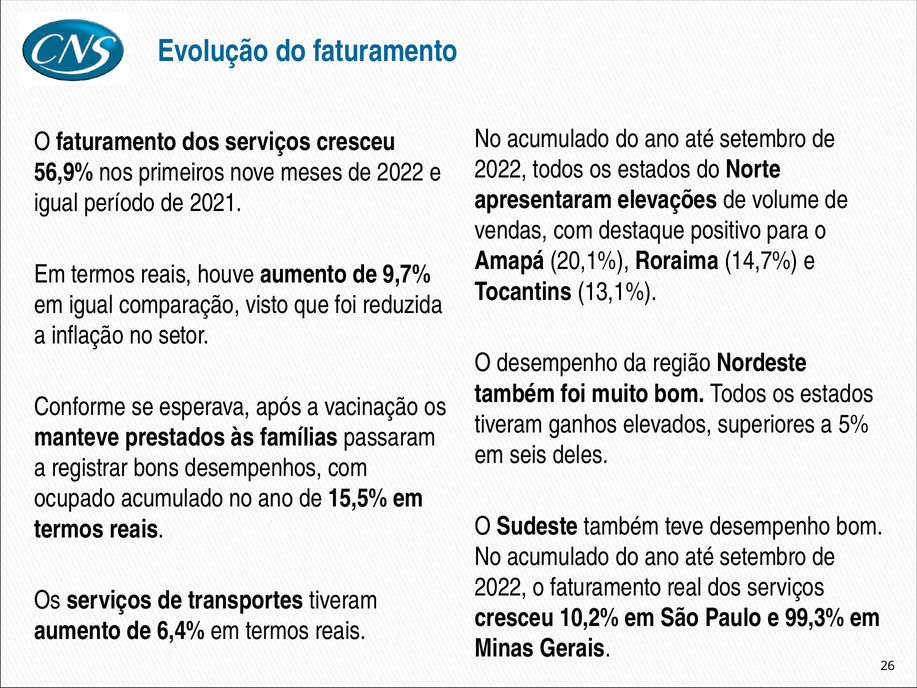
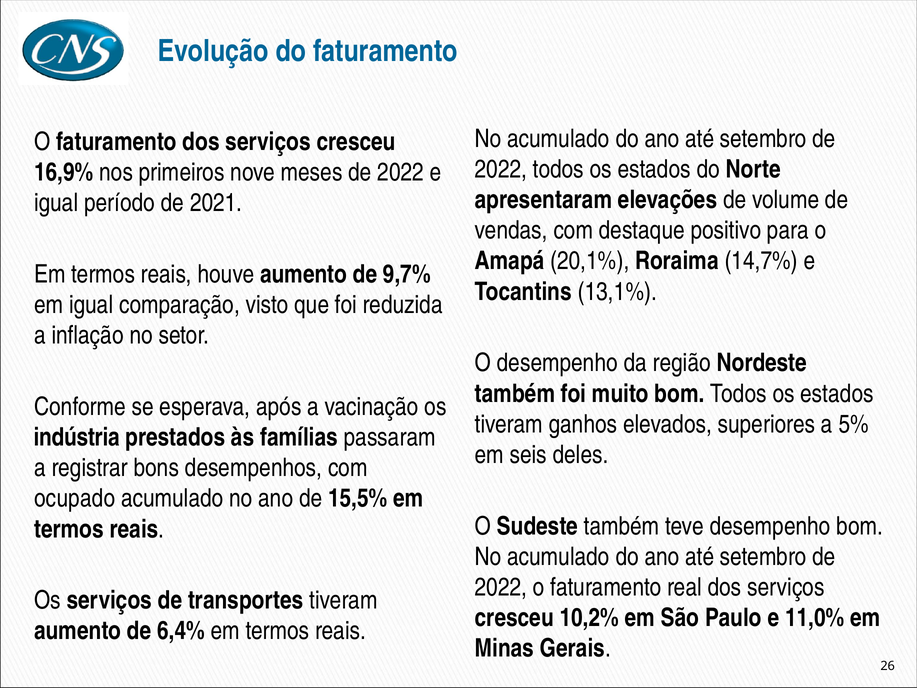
56,9%: 56,9% -> 16,9% (64, 172)
manteve: manteve -> indústria (77, 437)
99,3%: 99,3% -> 11,0% (815, 618)
